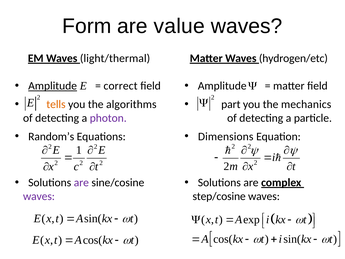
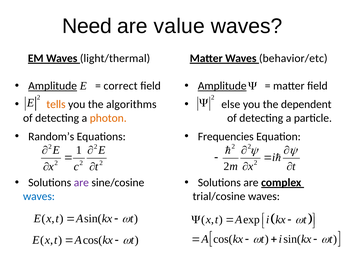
Form: Form -> Need (87, 26)
hydrogen/etc: hydrogen/etc -> behavior/etc (293, 58)
Amplitude underline: none -> present (222, 86)
part: part -> else (231, 104)
mechanics: mechanics -> dependent (306, 104)
photon colour: purple -> orange (108, 118)
Dimensions: Dimensions -> Frequencies (226, 136)
waves colour: purple -> blue (39, 196)
step/cosine: step/cosine -> trial/cosine (219, 196)
